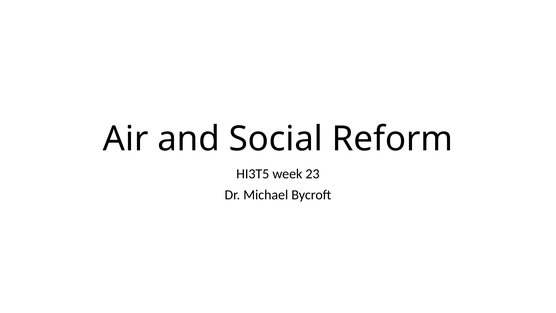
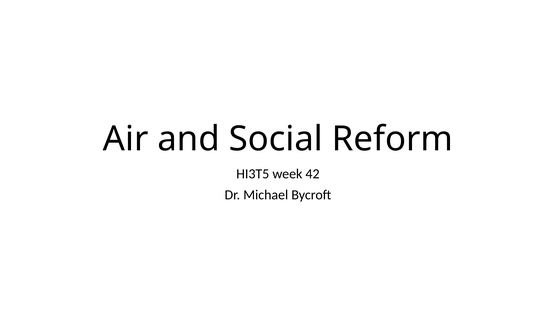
23: 23 -> 42 (313, 174)
